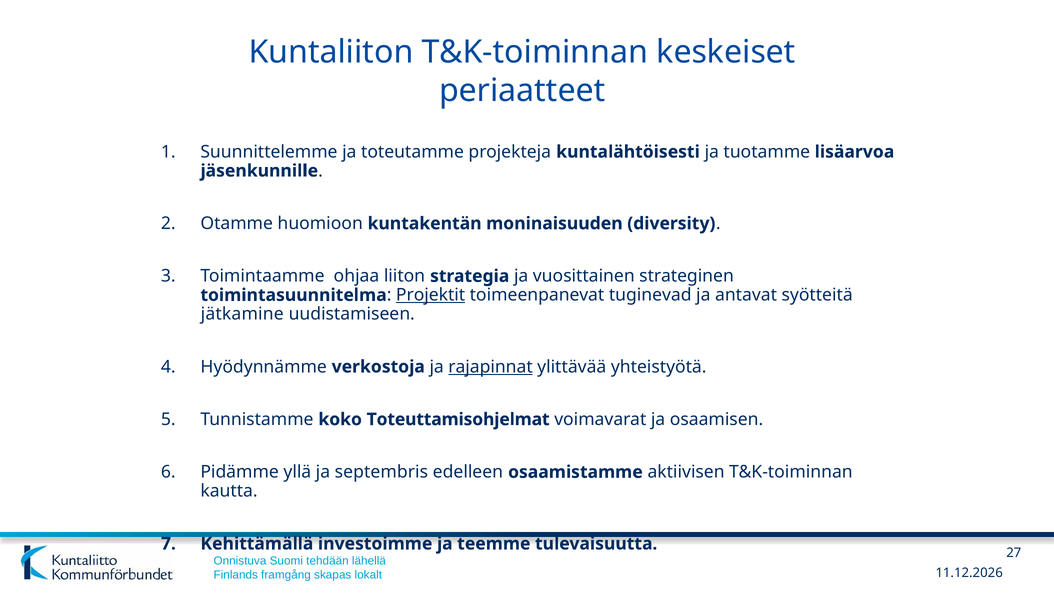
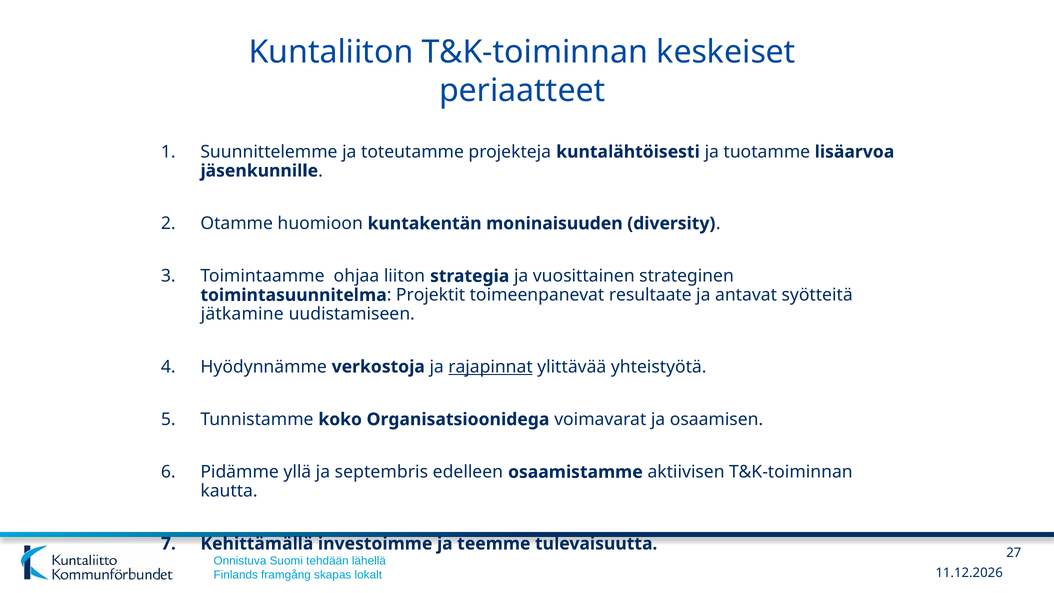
Projektit underline: present -> none (431, 295)
tuginevad: tuginevad -> resultaate (650, 295)
Toteuttamisohjelmat: Toteuttamisohjelmat -> Organisatsioonidega (458, 419)
